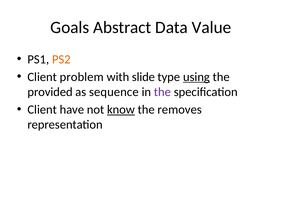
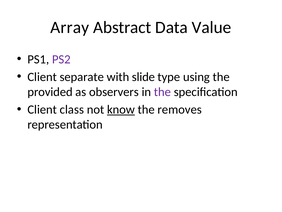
Goals: Goals -> Array (70, 27)
PS2 colour: orange -> purple (61, 59)
problem: problem -> separate (82, 77)
using underline: present -> none (196, 77)
sequence: sequence -> observers (114, 92)
have: have -> class (72, 109)
